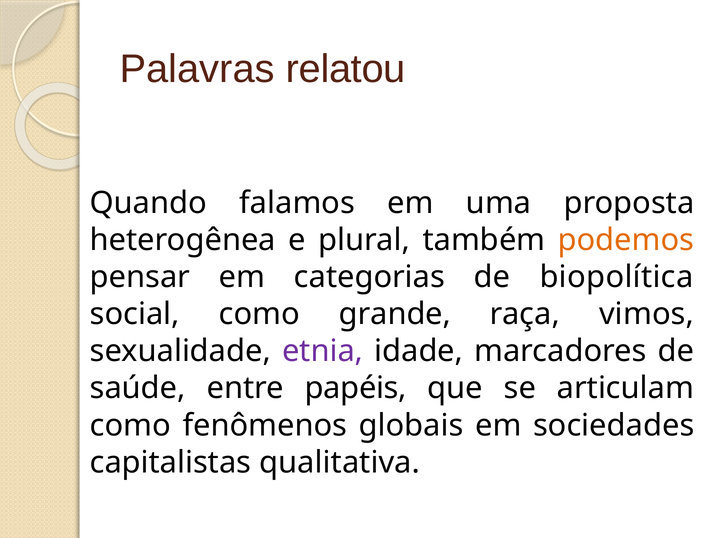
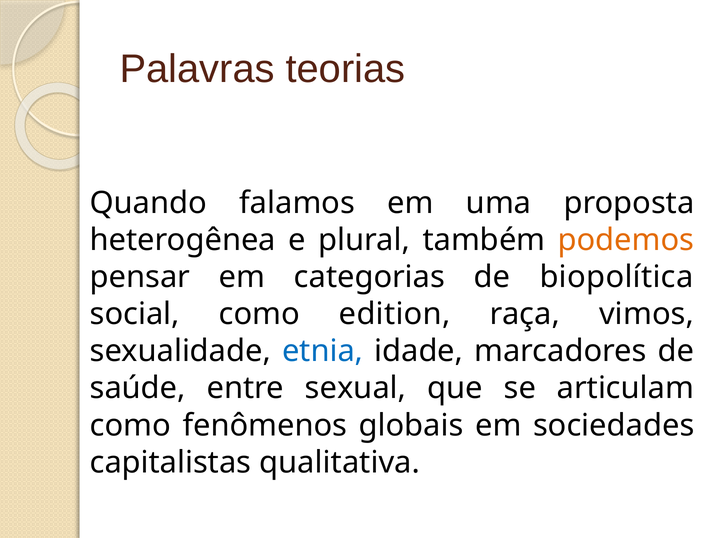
relatou: relatou -> teorias (346, 69)
grande: grande -> edition (395, 314)
etnia colour: purple -> blue (323, 352)
papéis: papéis -> sexual (356, 389)
